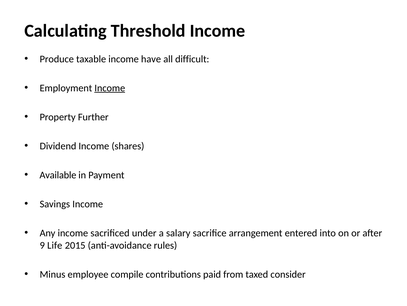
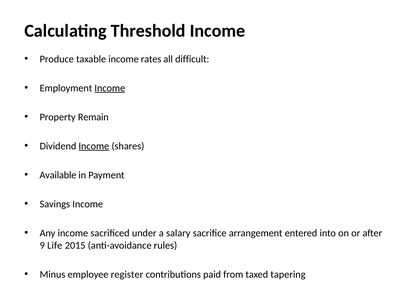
have: have -> rates (151, 59)
Further: Further -> Remain (93, 117)
Income underline: none -> present (94, 146)
compile: compile -> register (127, 274)
consider: consider -> tapering (288, 274)
